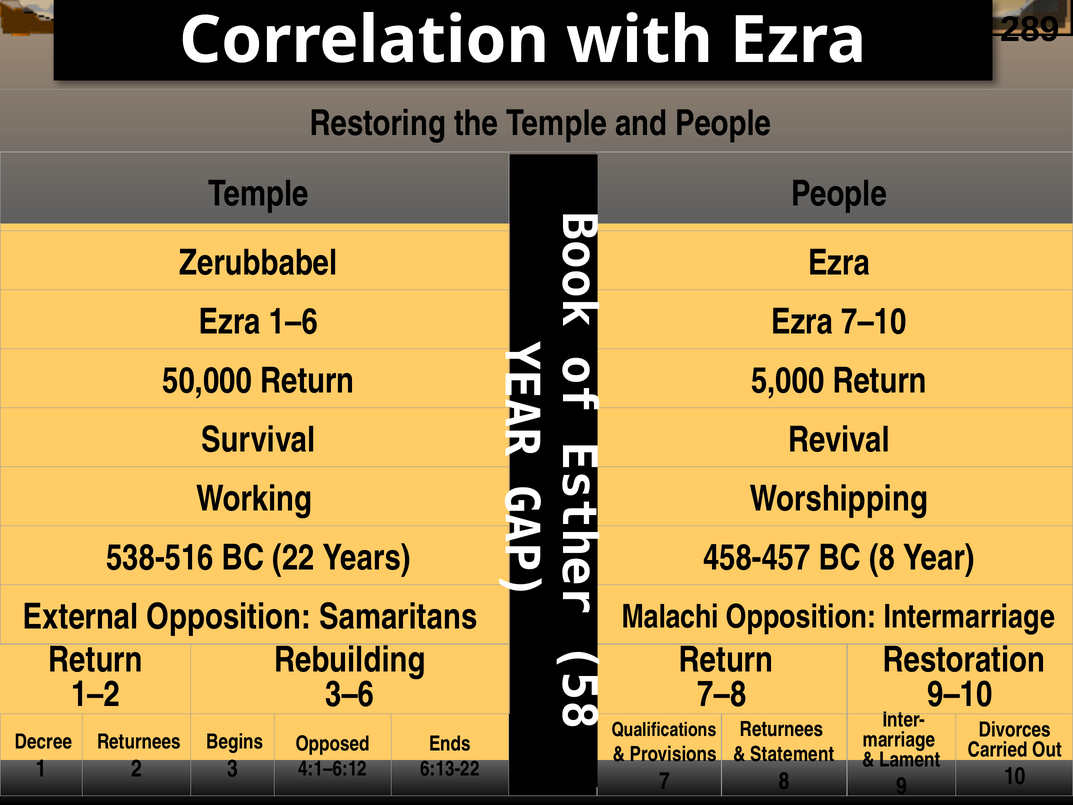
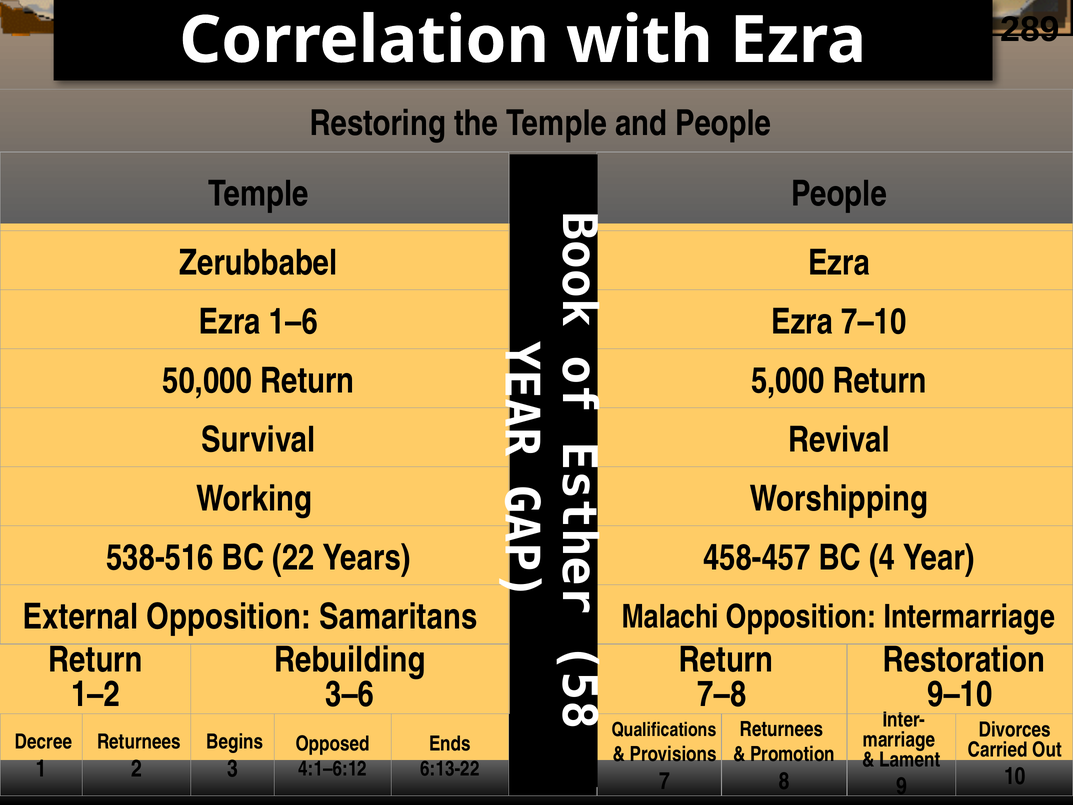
BC 8: 8 -> 4 (882, 558)
Statement: Statement -> Promotion (793, 754)
